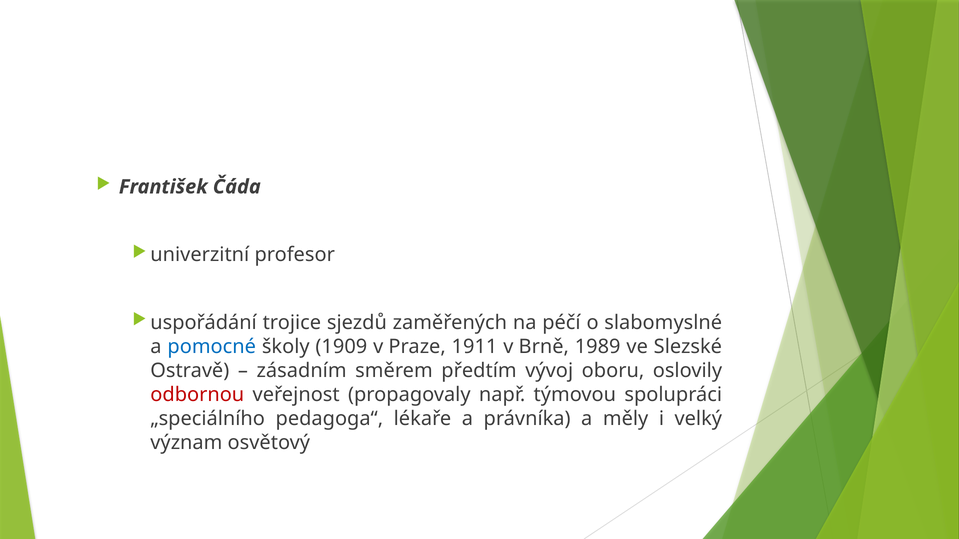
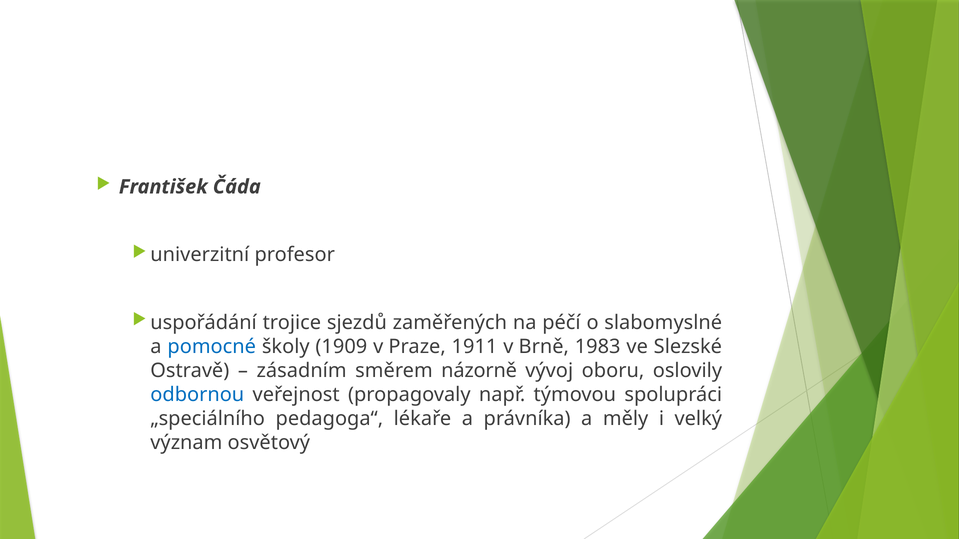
1989: 1989 -> 1983 (598, 347)
předtím: předtím -> názorně (479, 371)
odbornou colour: red -> blue (197, 395)
